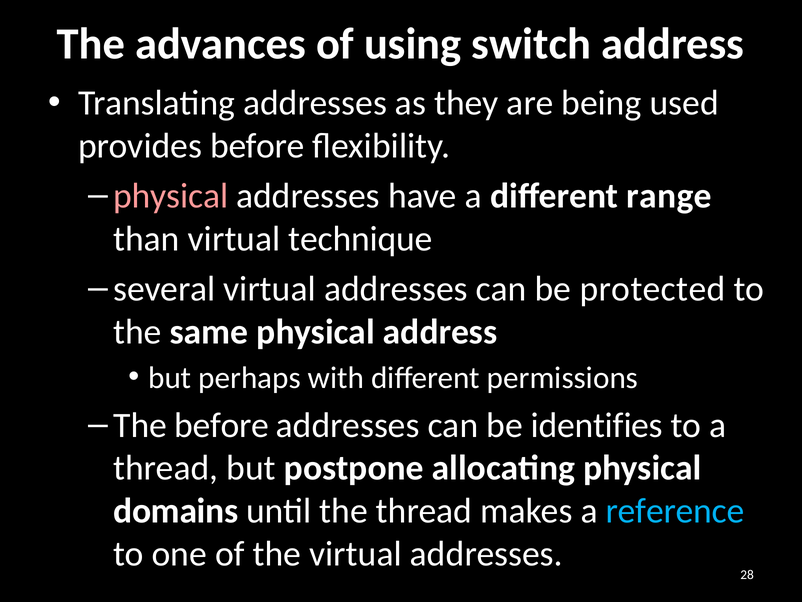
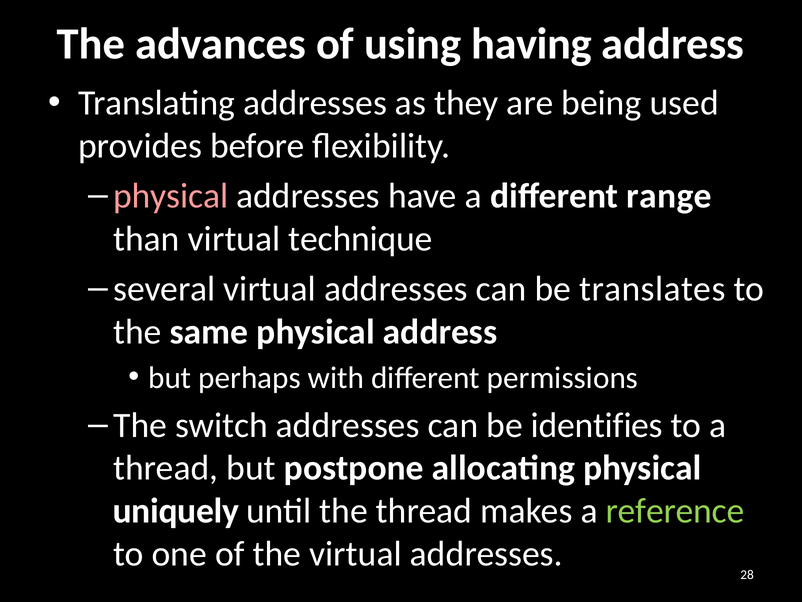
switch: switch -> having (532, 44)
protected: protected -> translates (652, 289)
The before: before -> switch (222, 425)
domains: domains -> uniquely (176, 511)
reference colour: light blue -> light green (675, 511)
